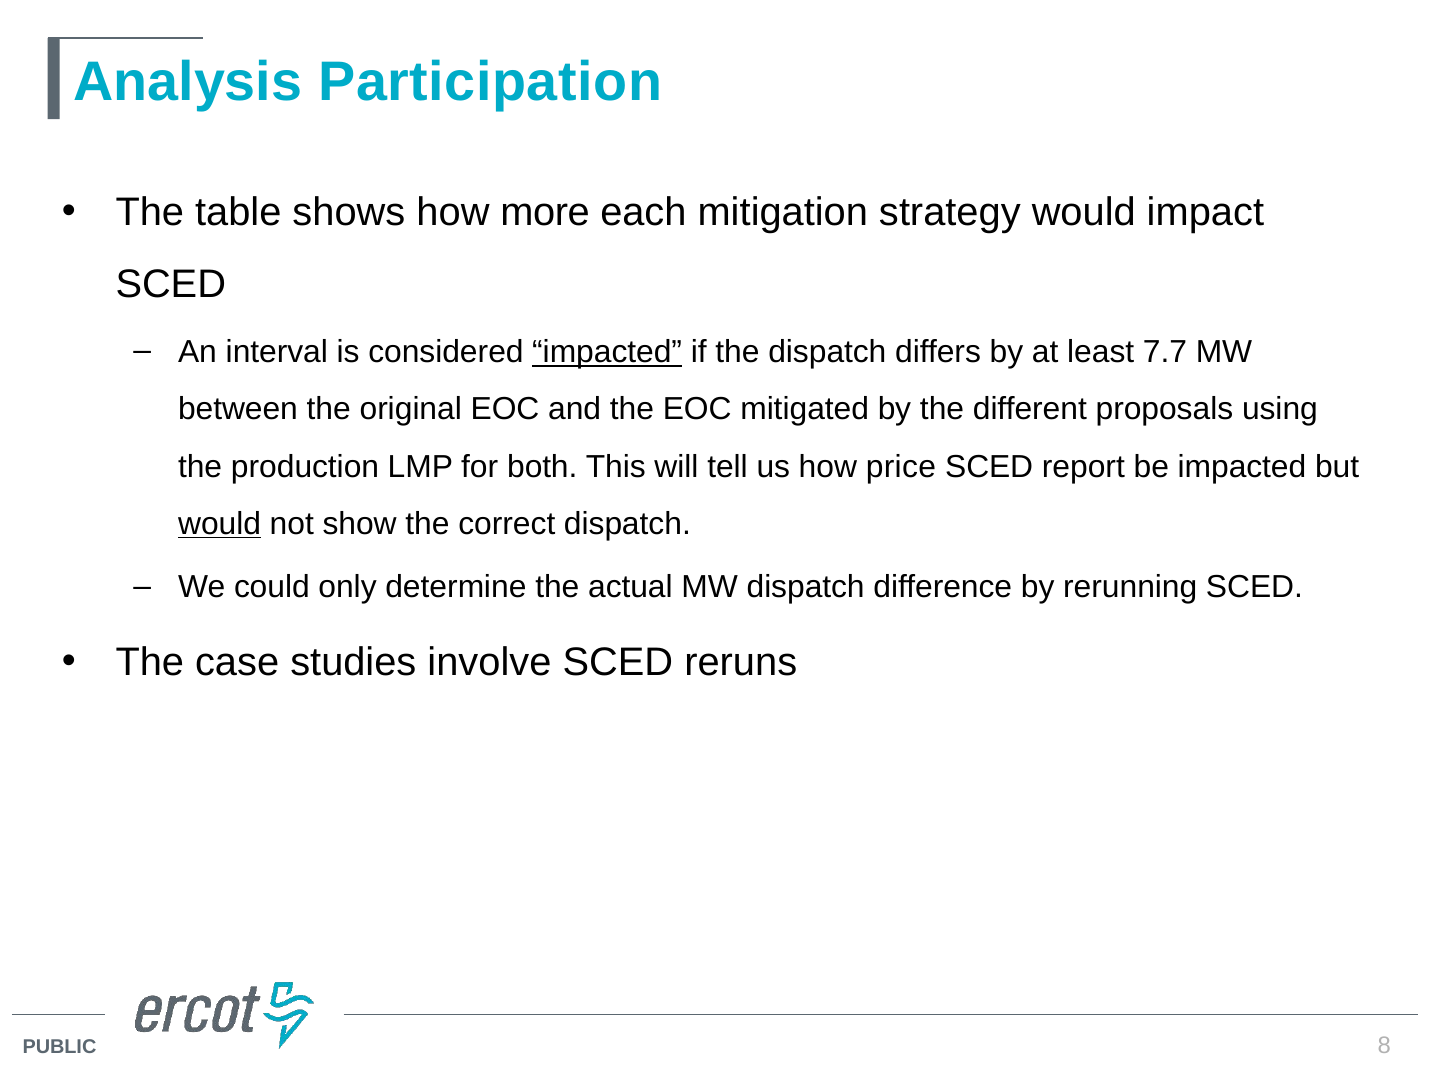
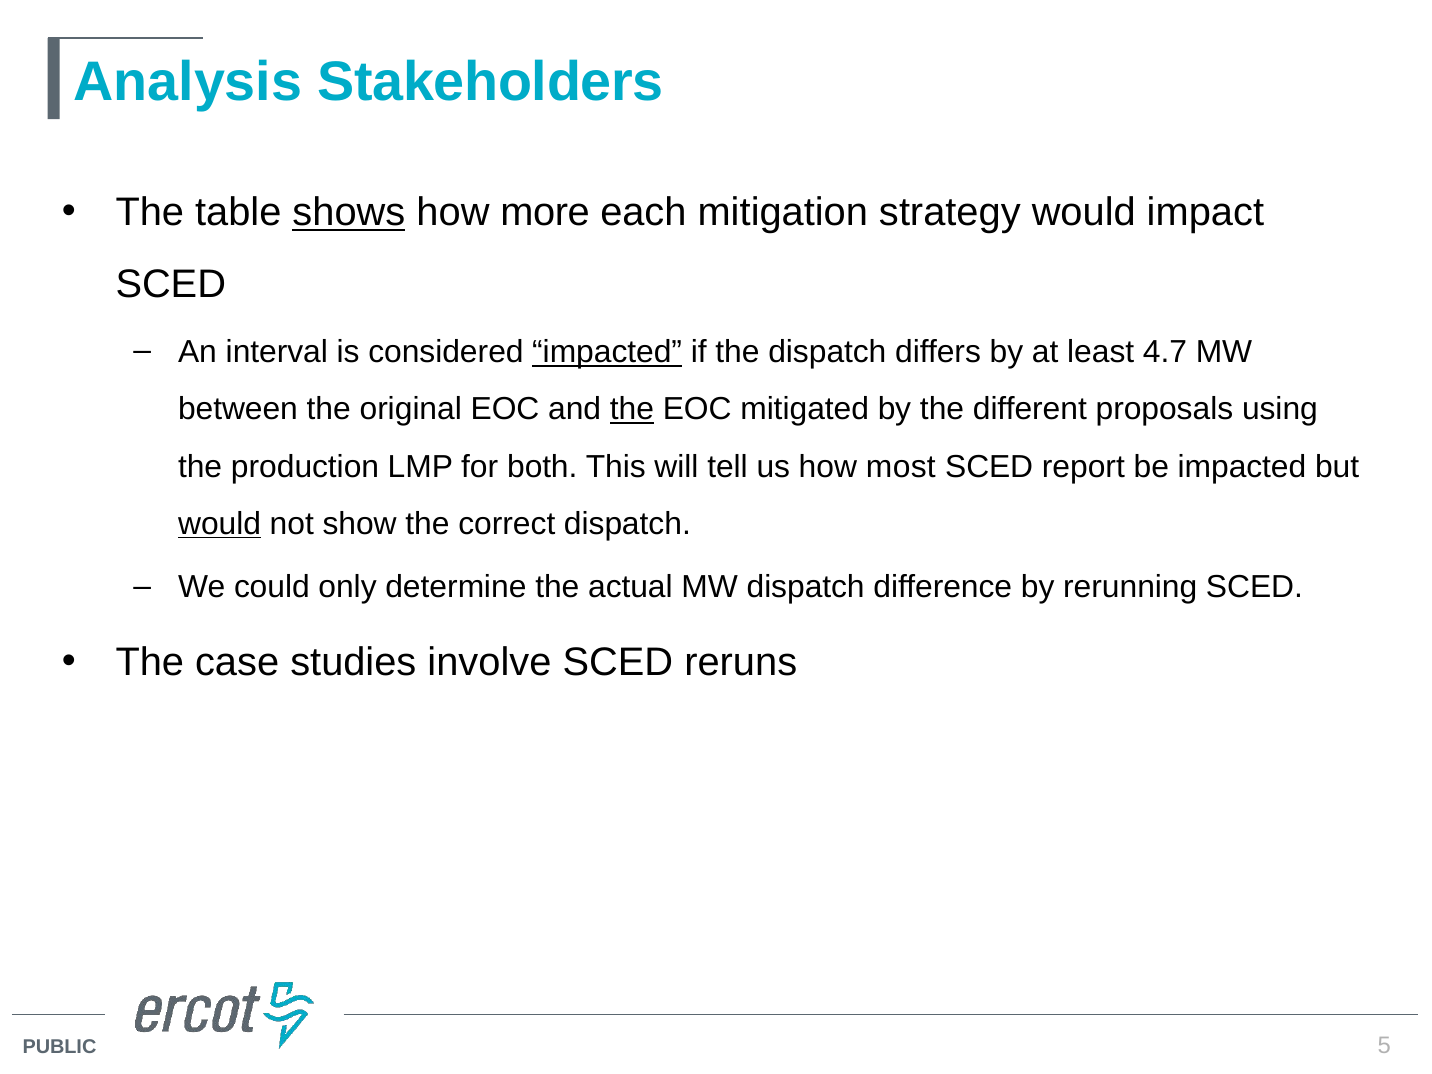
Participation: Participation -> Stakeholders (491, 83)
shows underline: none -> present (349, 213)
7.7: 7.7 -> 4.7 (1165, 352)
the underline: none -> present (632, 409)
price: price -> most (901, 467)
8: 8 -> 5 (1384, 1046)
